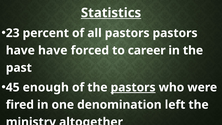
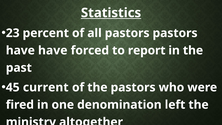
career: career -> report (147, 50)
enough: enough -> current (46, 87)
pastors underline: present -> none (133, 87)
